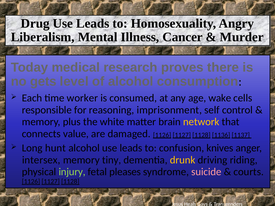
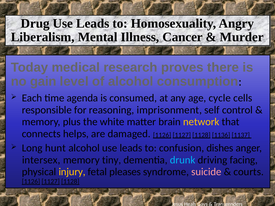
gets: gets -> gain (43, 82)
worker: worker -> agenda (82, 98)
wake: wake -> cycle (220, 98)
value: value -> helps (76, 134)
knives: knives -> dishes (220, 148)
drunk colour: yellow -> light blue (183, 160)
riding: riding -> facing (244, 160)
injury colour: light green -> yellow (72, 172)
